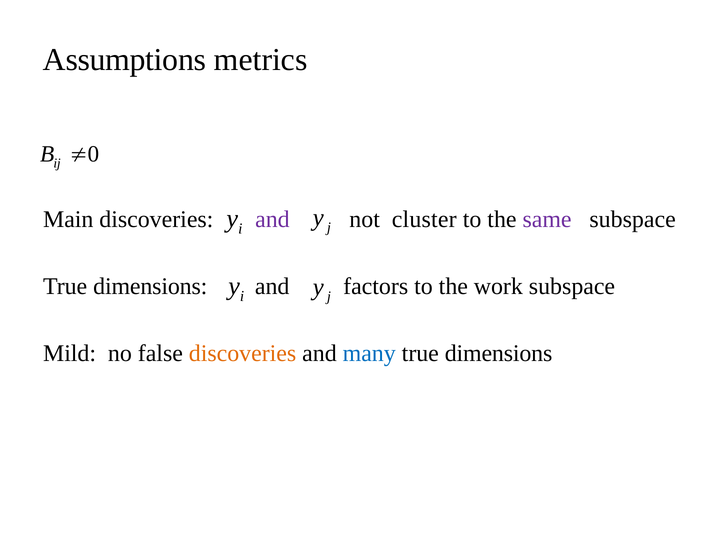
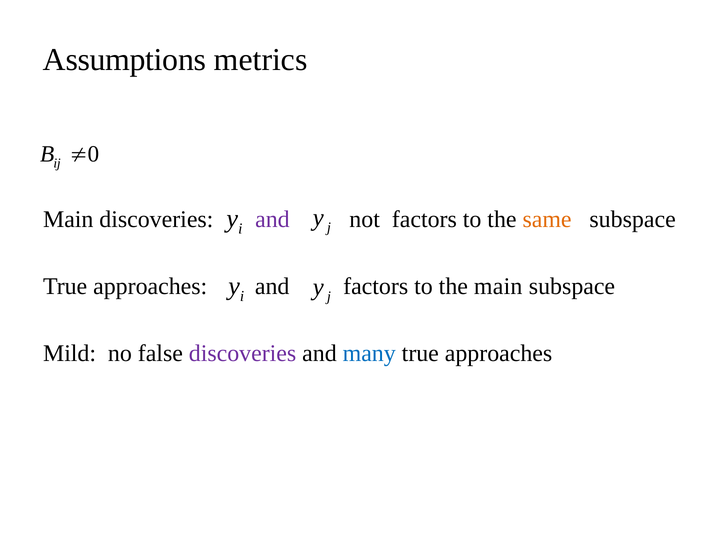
not cluster: cluster -> factors (424, 219)
same colour: purple -> orange (547, 219)
dimensions: dimensions -> approaches (150, 286)
the work: work -> main (498, 286)
discoveries colour: orange -> purple (243, 353)
dimensions: dimensions -> approaches (499, 353)
